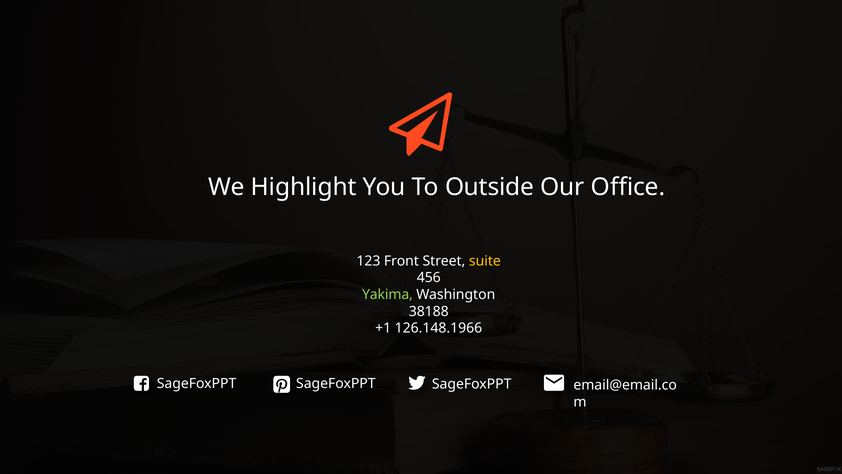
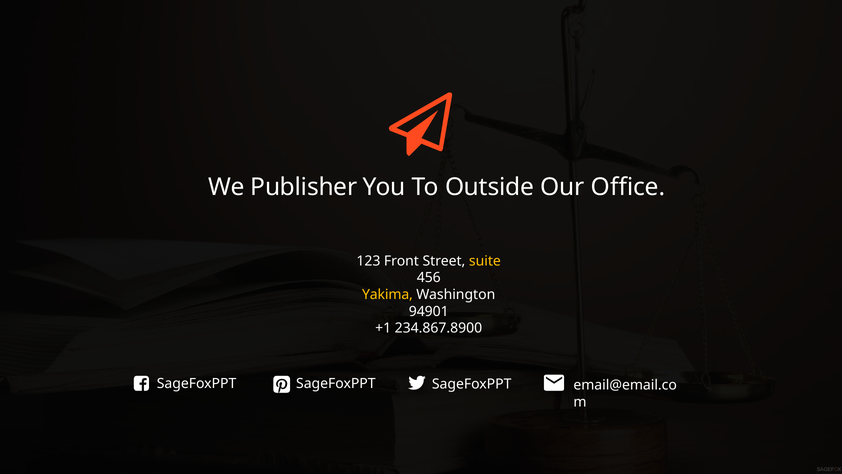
Highlight: Highlight -> Publisher (304, 187)
Yakima colour: light green -> yellow (387, 294)
38188: 38188 -> 94901 (429, 311)
126.148.1966: 126.148.1966 -> 234.867.8900 (438, 328)
